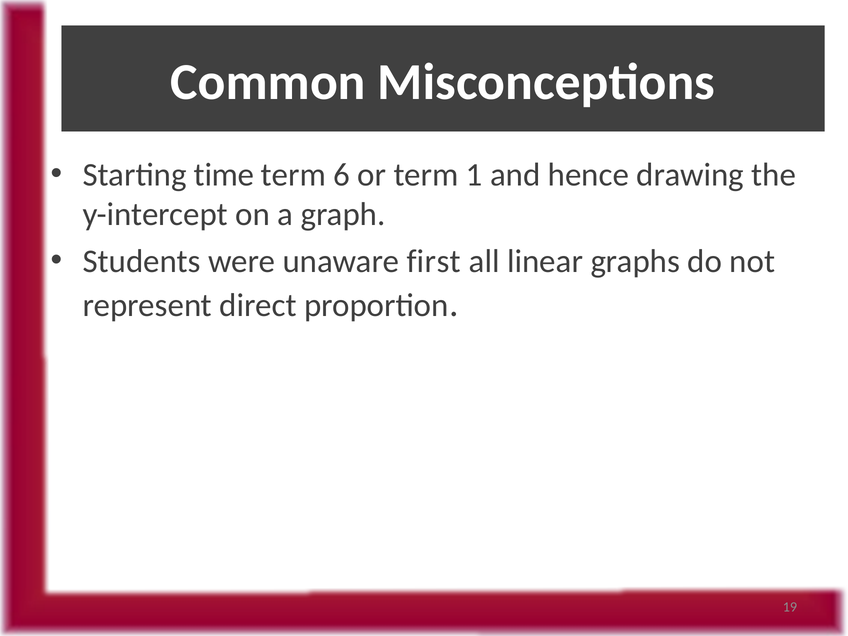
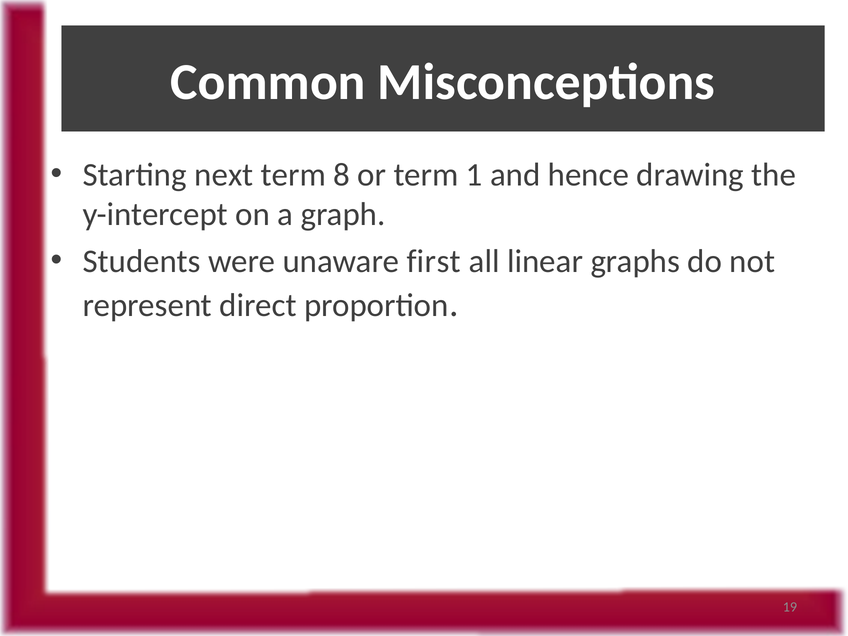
time: time -> next (224, 175)
6: 6 -> 8 (342, 175)
